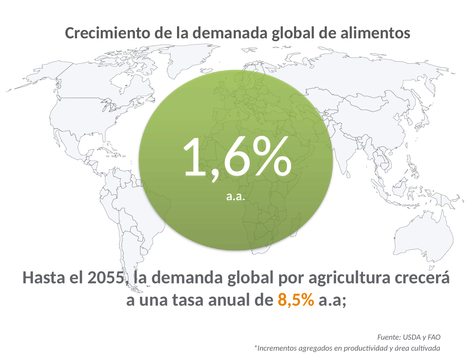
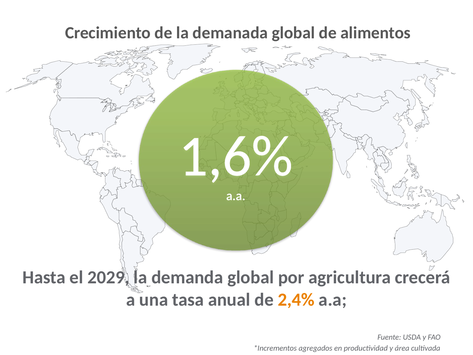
2055: 2055 -> 2029 (109, 277)
8,5%: 8,5% -> 2,4% (296, 299)
